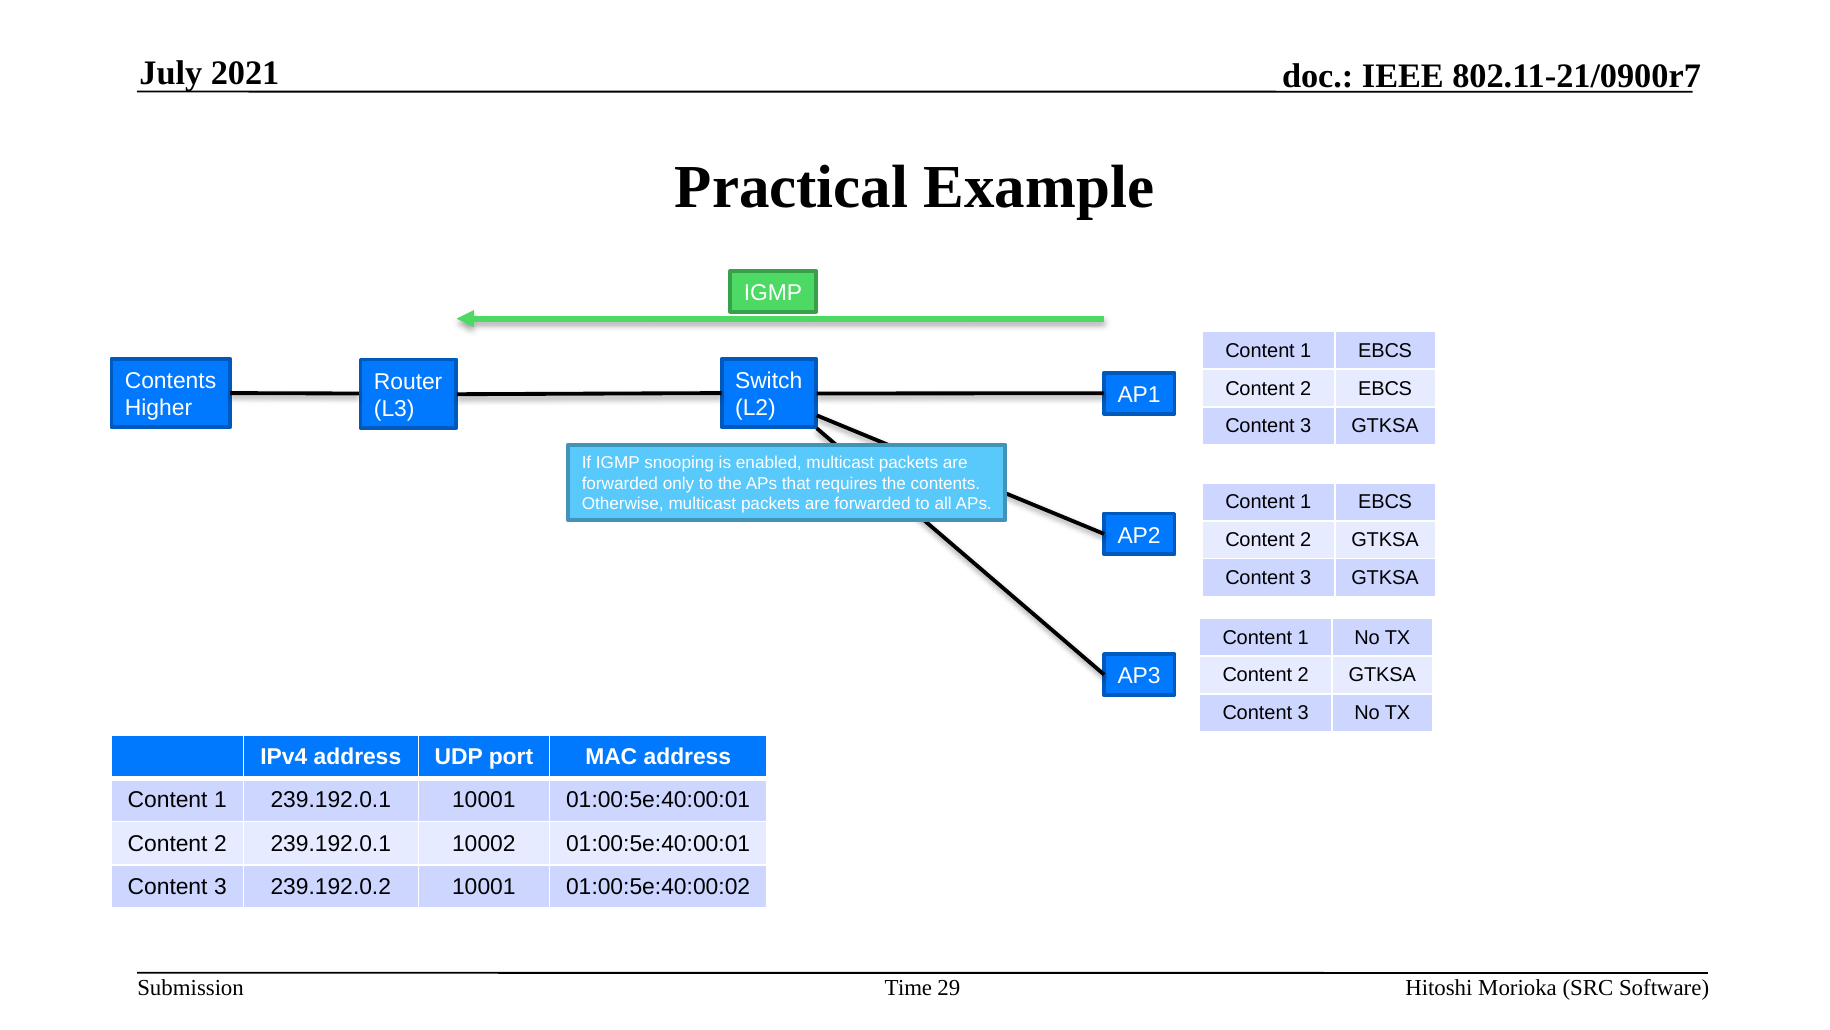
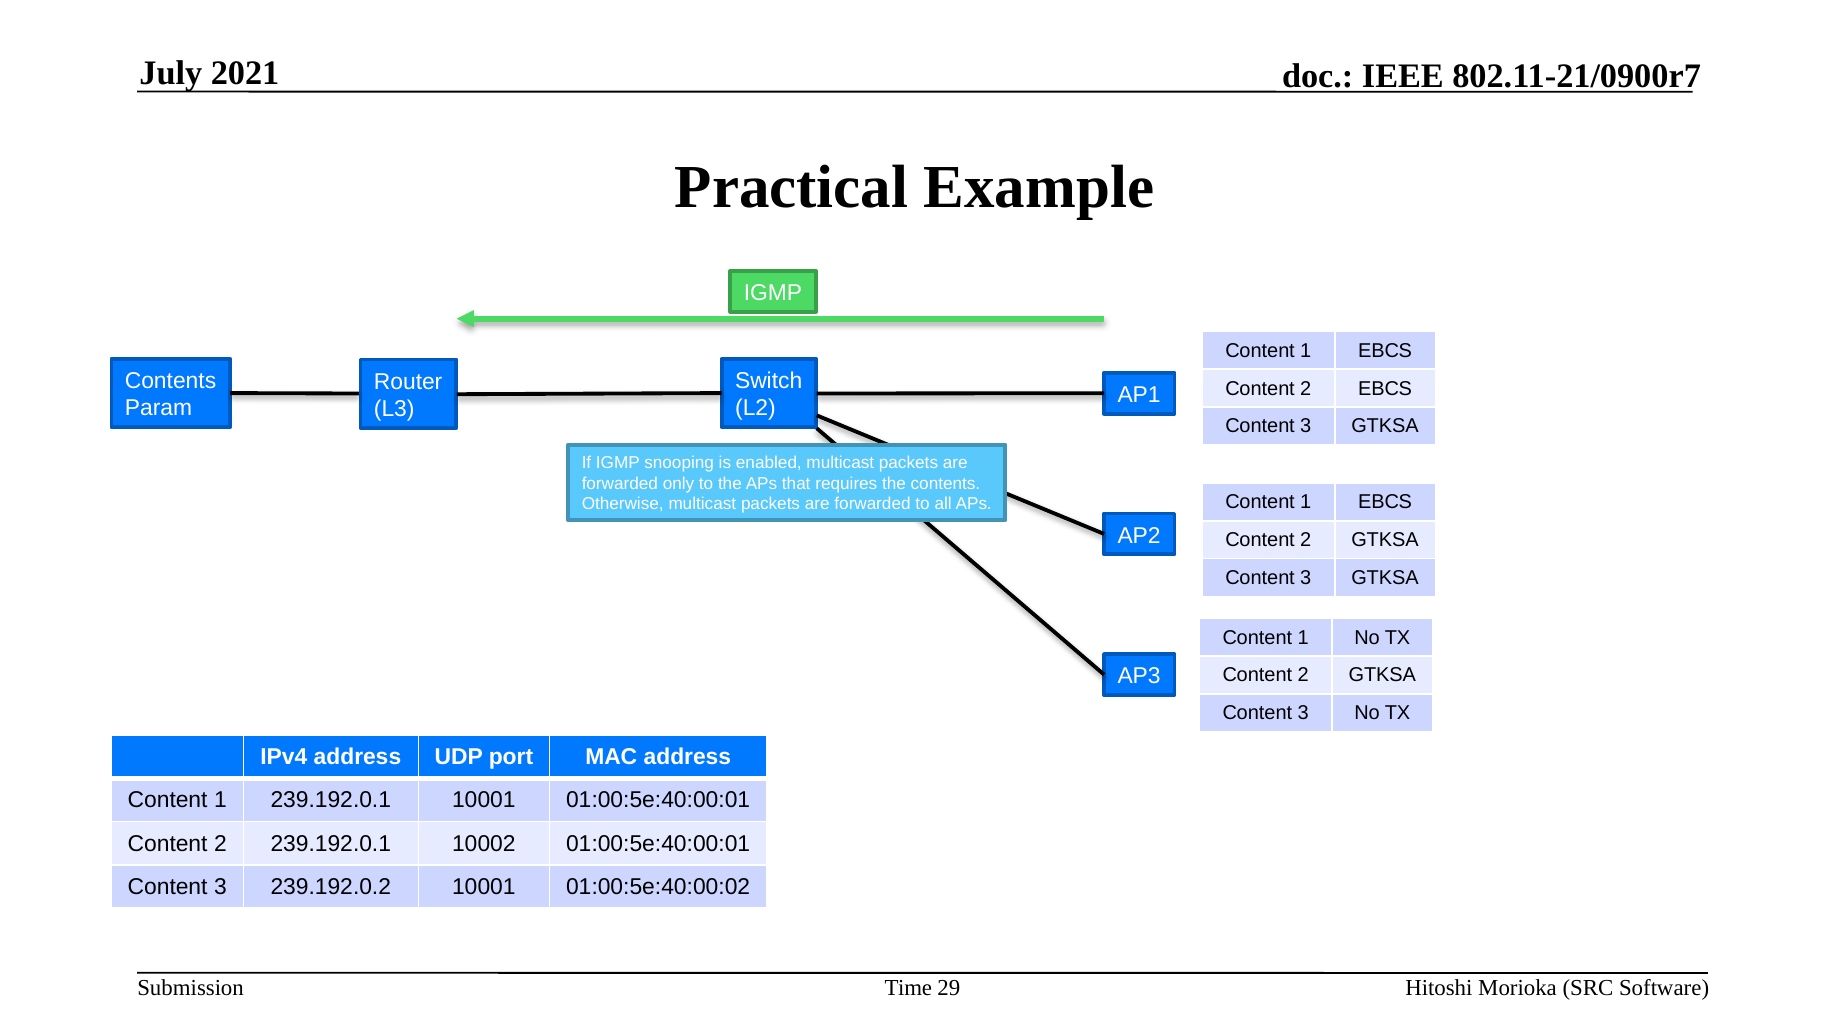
Higher: Higher -> Param (159, 408)
